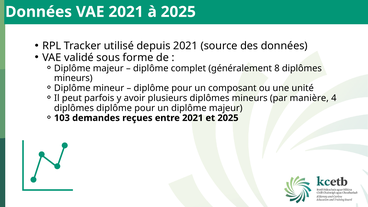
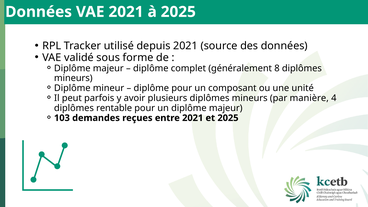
diplômes diplôme: diplôme -> rentable (114, 108)
